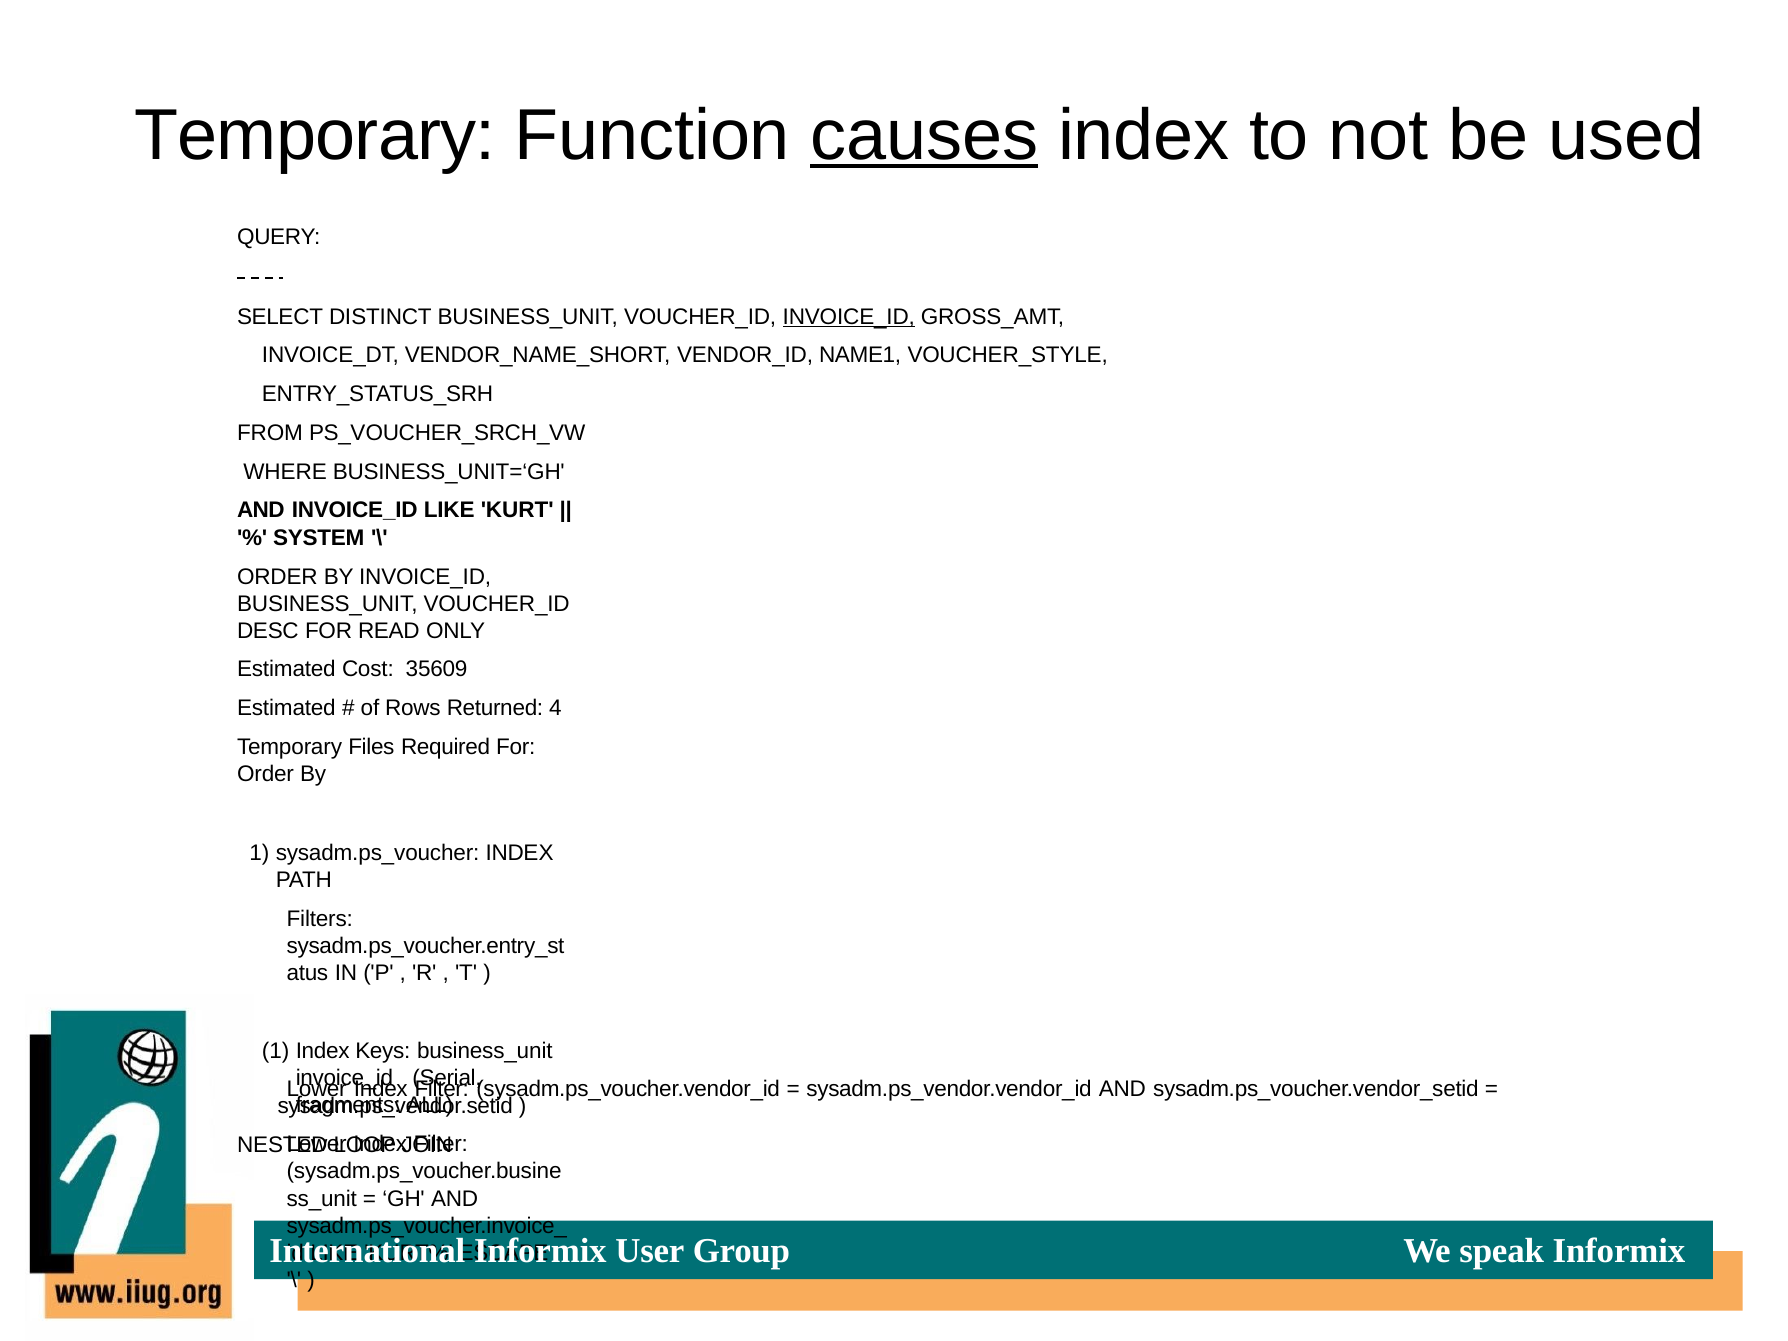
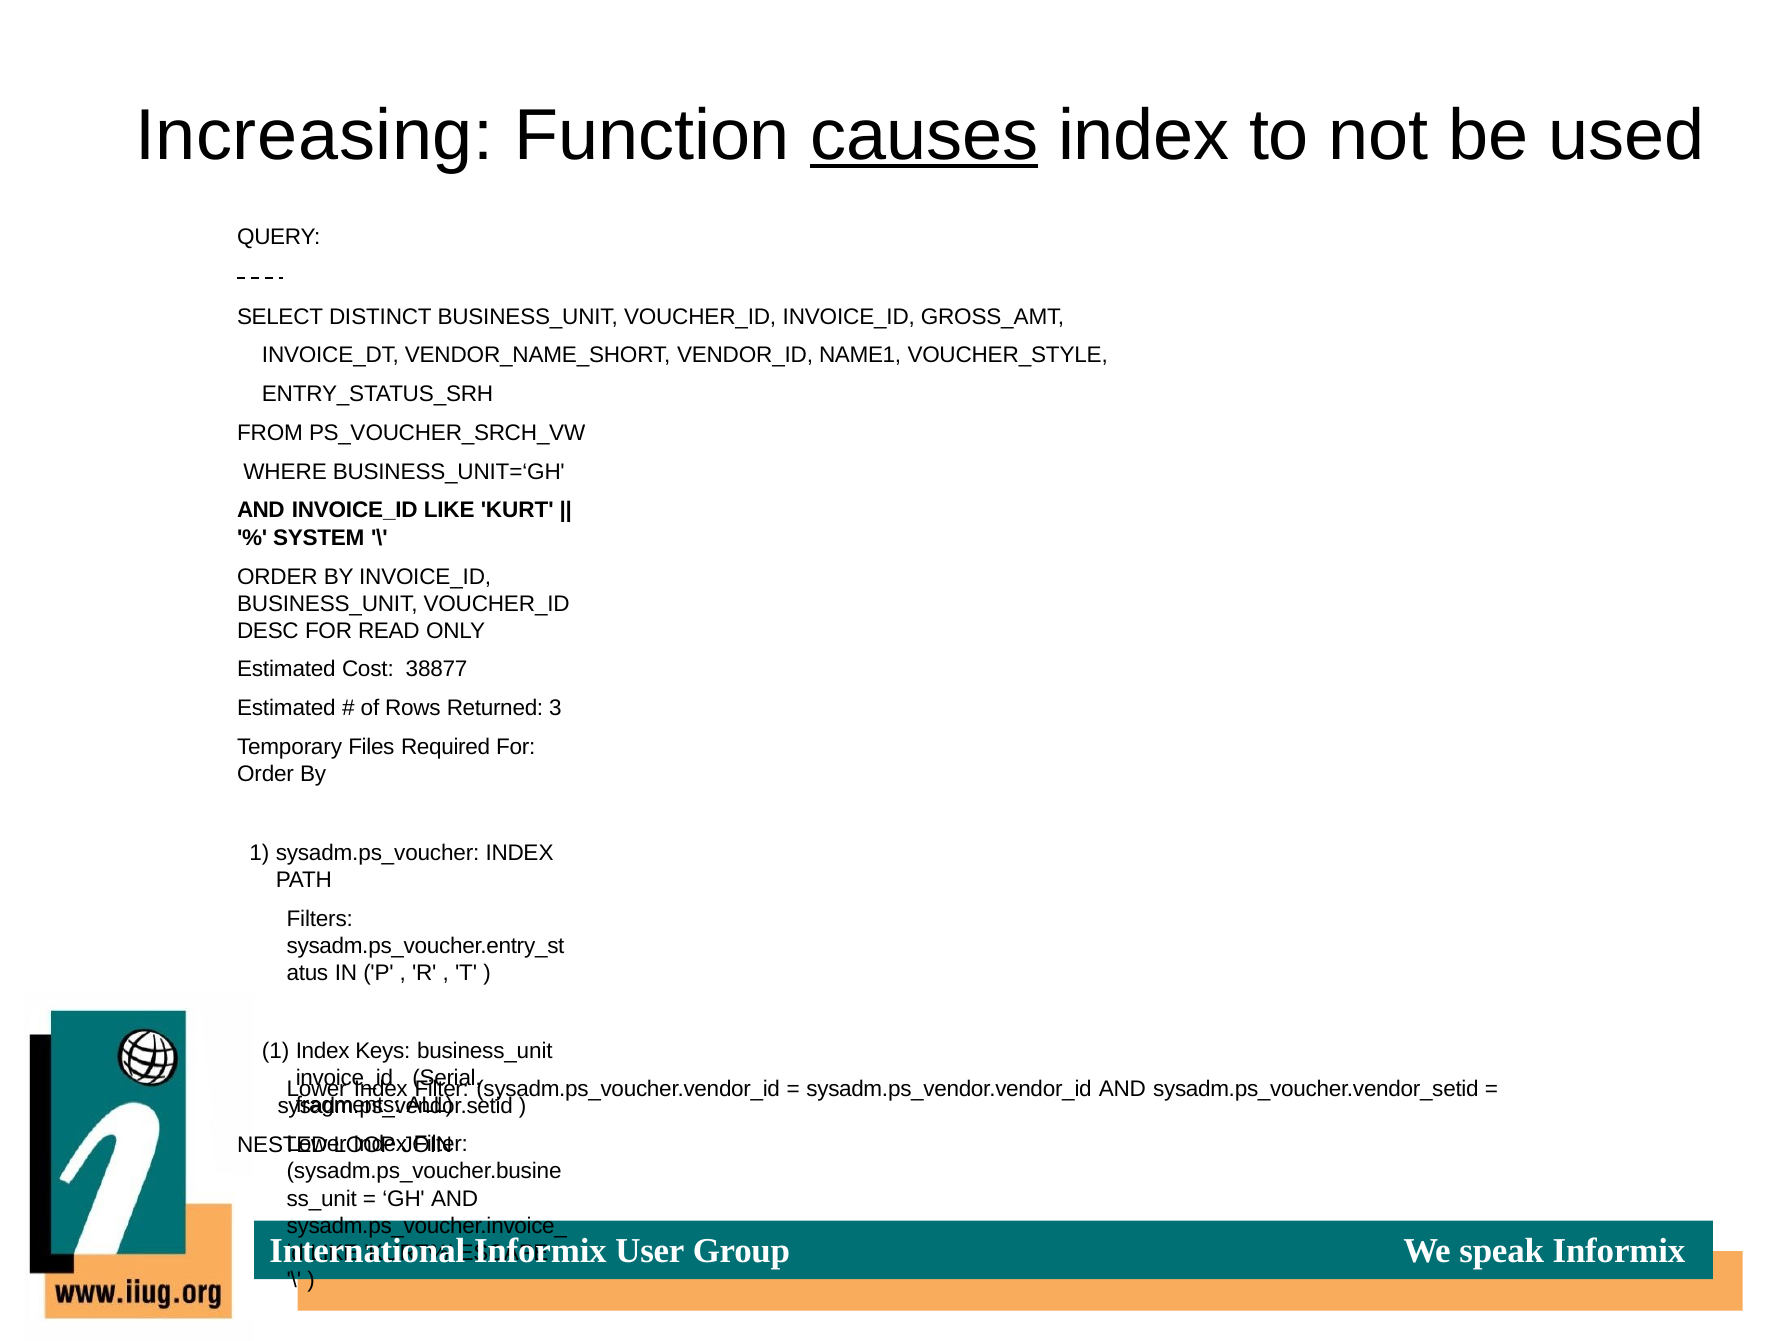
Temporary: Temporary -> Increasing (314, 135)
INVOICE_ID underline: present -> none (849, 317)
35609: 35609 -> 38877 (437, 669)
4: 4 -> 3 (555, 708)
